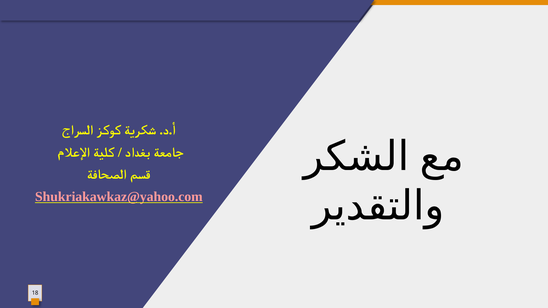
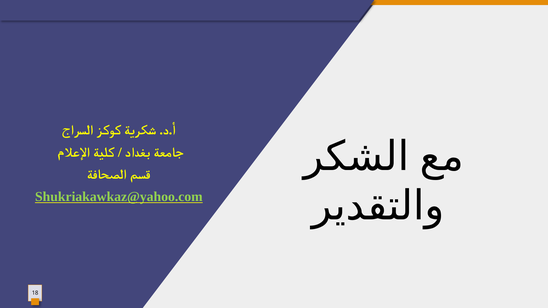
Shukriakawkaz@yahoo.com colour: pink -> light green (119, 197)
